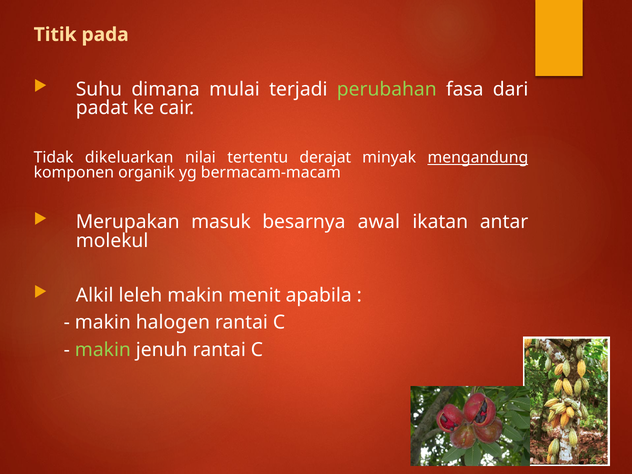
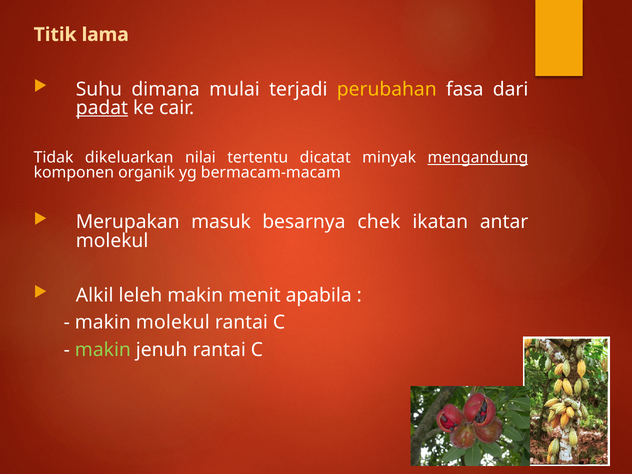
pada: pada -> lama (105, 35)
perubahan colour: light green -> yellow (387, 89)
padat underline: none -> present (102, 108)
derajat: derajat -> dicatat (325, 157)
awal: awal -> chek (379, 222)
makin halogen: halogen -> molekul (173, 323)
